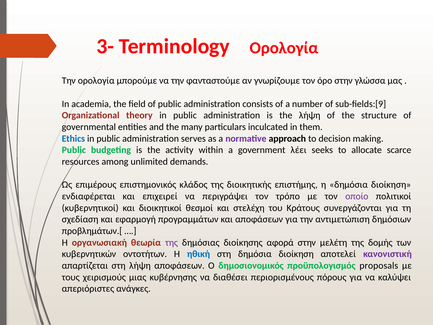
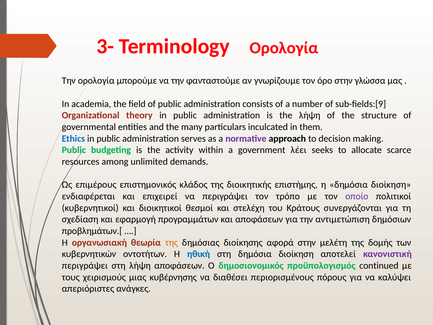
της colour: purple -> orange (172, 242)
απαρτίζεται: απαρτίζεται -> περιγράψει (85, 265)
proposals: proposals -> continued (379, 265)
